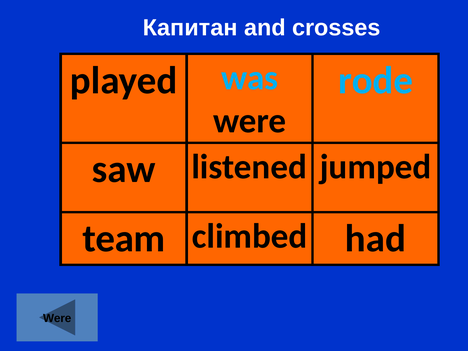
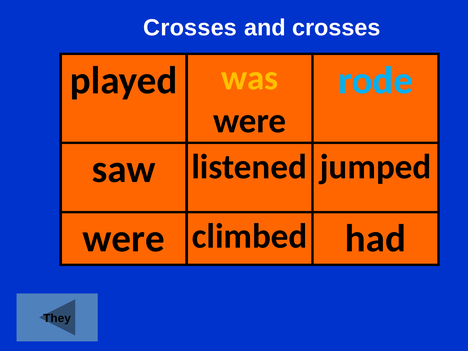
Капитан: Капитан -> Crosses (190, 28)
was colour: light blue -> yellow (250, 78)
team: team -> were (124, 239)
Were: Were -> They (57, 318)
